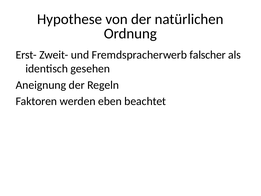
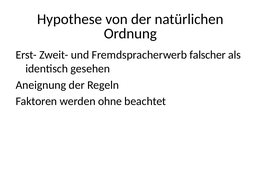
eben: eben -> ohne (110, 101)
